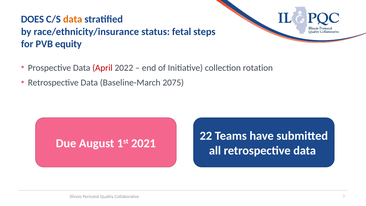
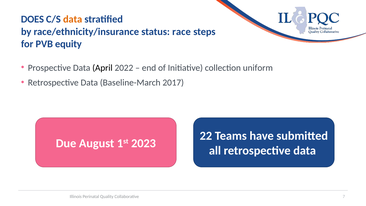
fetal: fetal -> race (182, 32)
April colour: red -> black (102, 68)
rotation: rotation -> uniform (258, 68)
2075: 2075 -> 2017 (173, 82)
2021: 2021 -> 2023 (143, 143)
